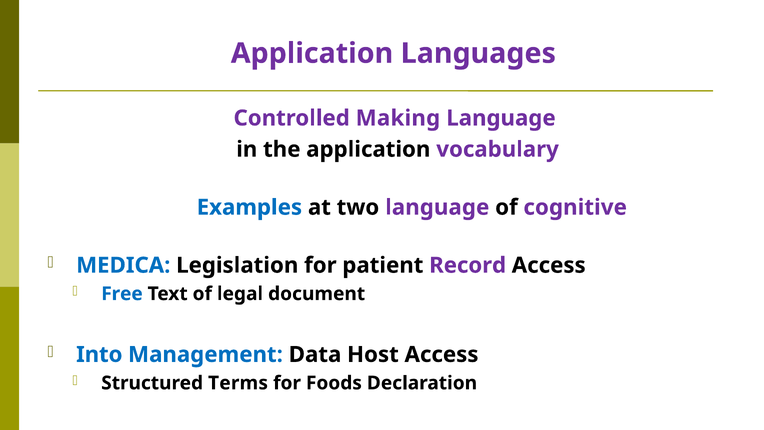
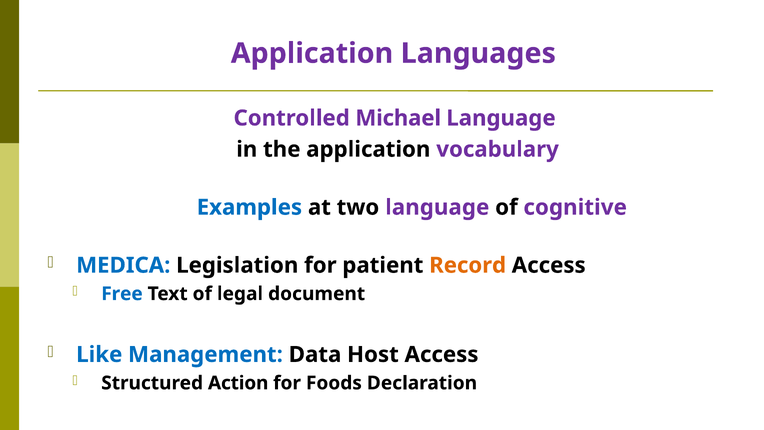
Making: Making -> Michael (398, 118)
Record colour: purple -> orange (468, 265)
Into: Into -> Like (99, 354)
Terms: Terms -> Action (238, 383)
